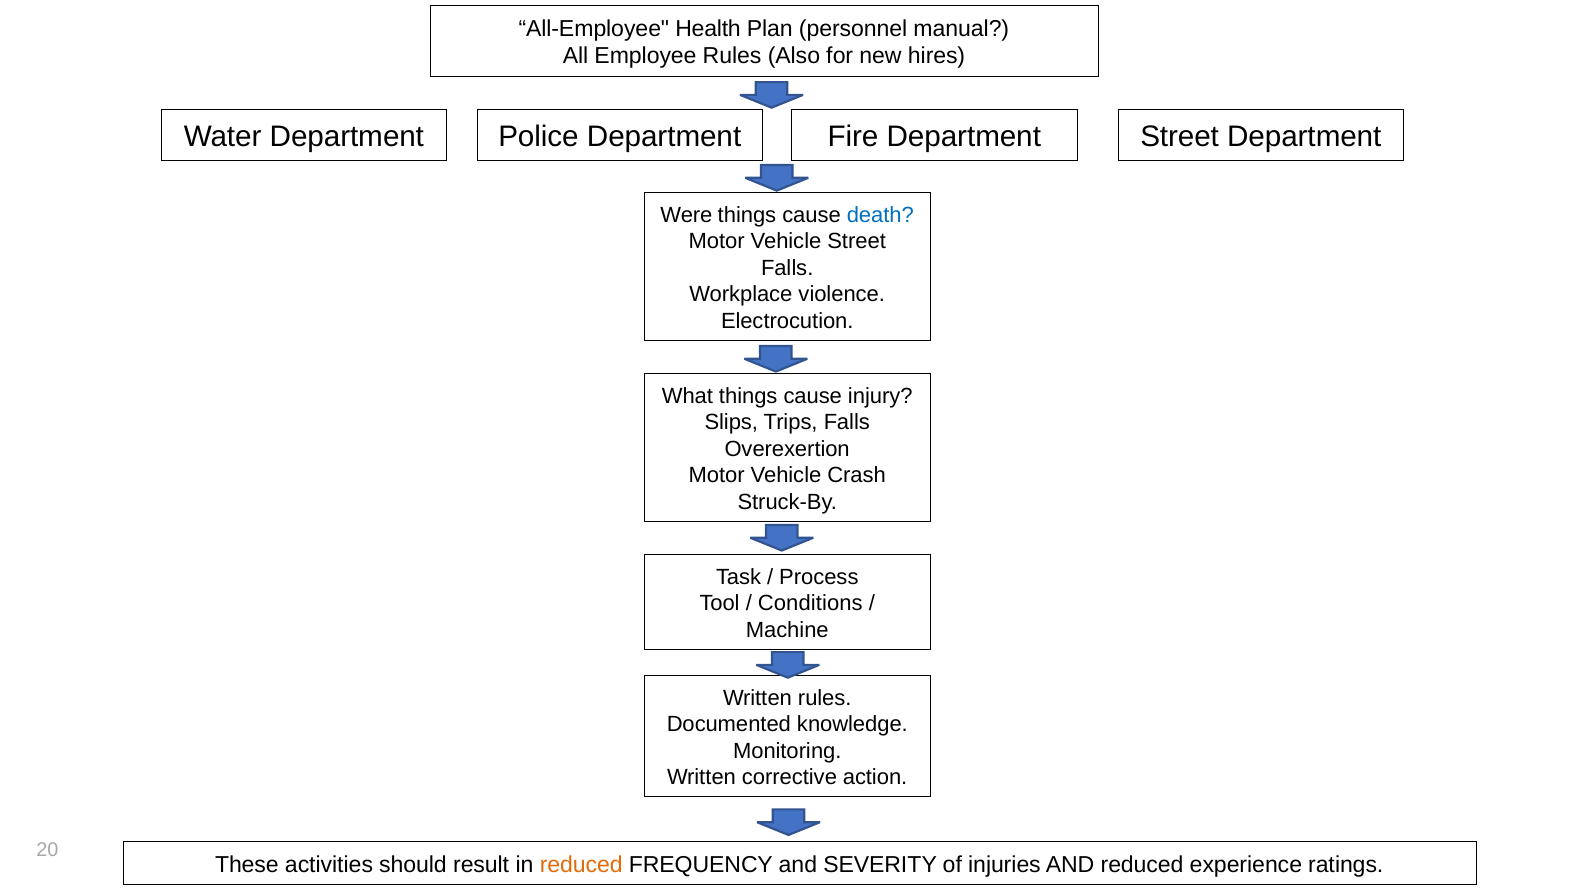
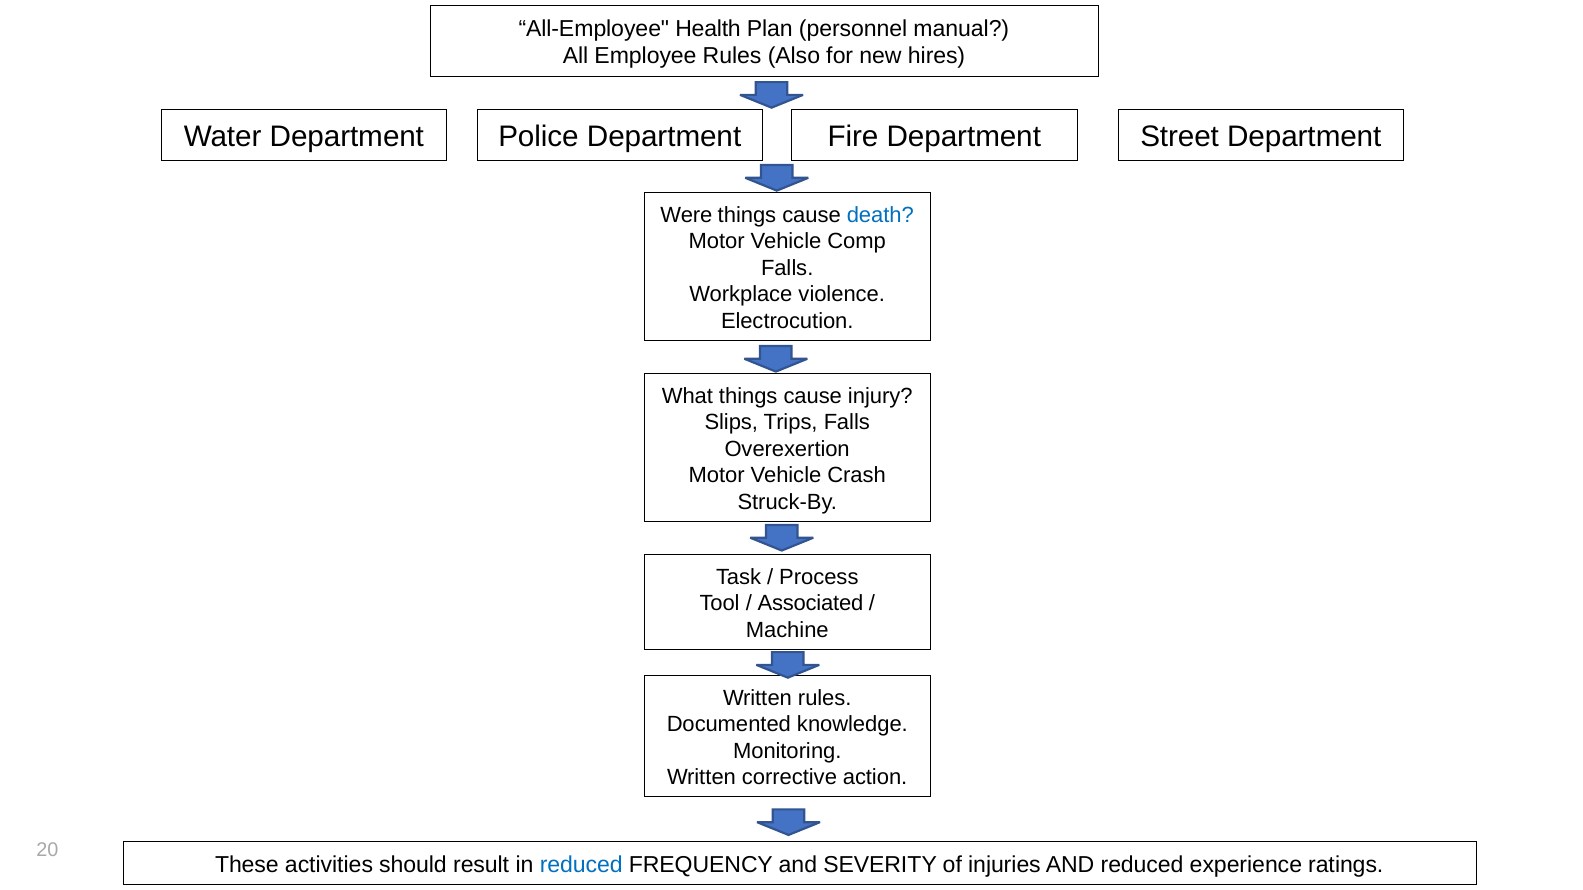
Vehicle Street: Street -> Comp (857, 242)
Conditions: Conditions -> Associated (810, 604)
reduced colour: orange -> blue (581, 865)
